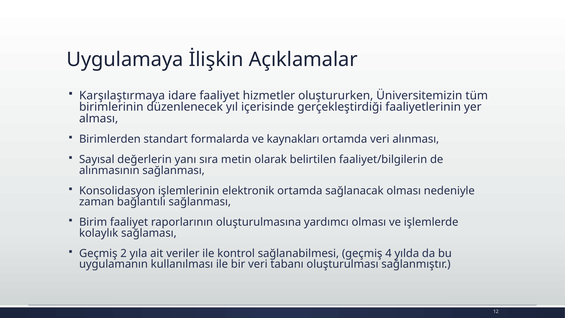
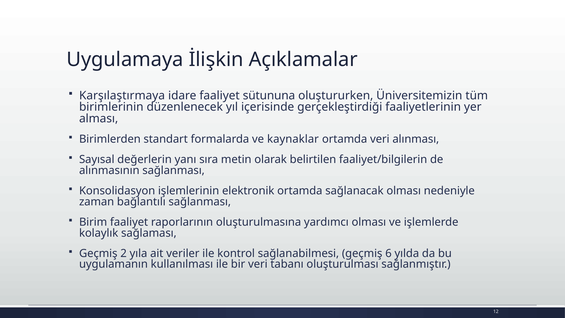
hizmetler: hizmetler -> sütununa (269, 96)
kaynakları: kaynakları -> kaynaklar (293, 139)
4: 4 -> 6 (388, 253)
